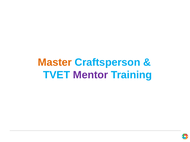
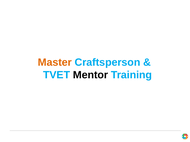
Mentor colour: purple -> black (91, 75)
